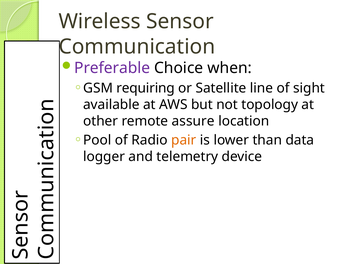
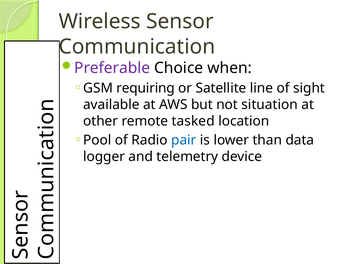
topology: topology -> situation (270, 104)
assure: assure -> tasked (193, 121)
pair colour: orange -> blue (184, 140)
